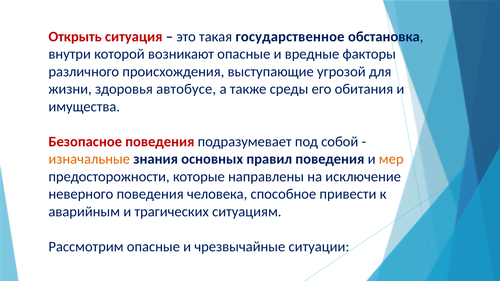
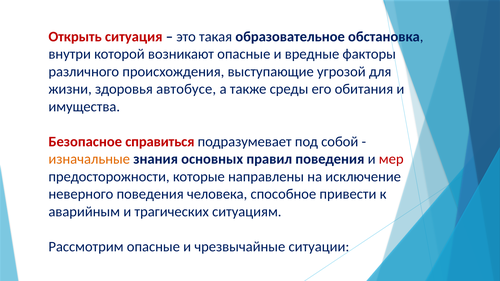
государственное: государственное -> образовательное (290, 37)
Безопасное поведения: поведения -> справиться (160, 142)
мер colour: orange -> red (391, 159)
